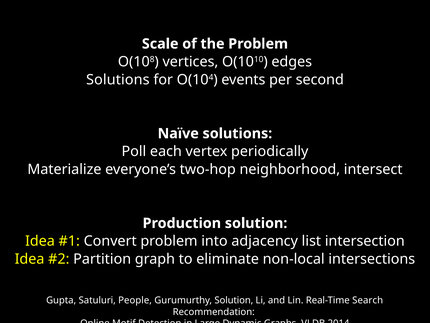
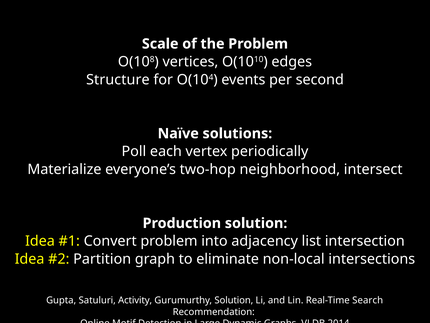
Solutions: Solutions -> Structure (118, 80)
People: People -> Activity (135, 300)
